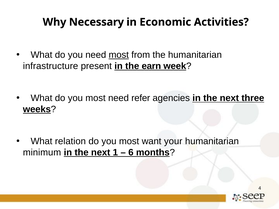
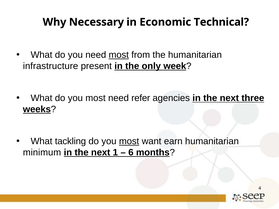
Activities: Activities -> Technical (221, 22)
earn: earn -> only (151, 66)
relation: relation -> tackling (70, 141)
most underline: none -> present (129, 141)
your: your -> earn (173, 141)
